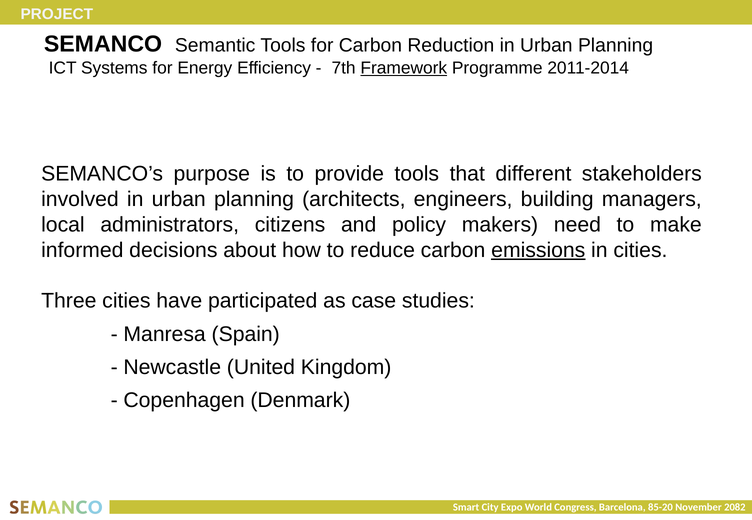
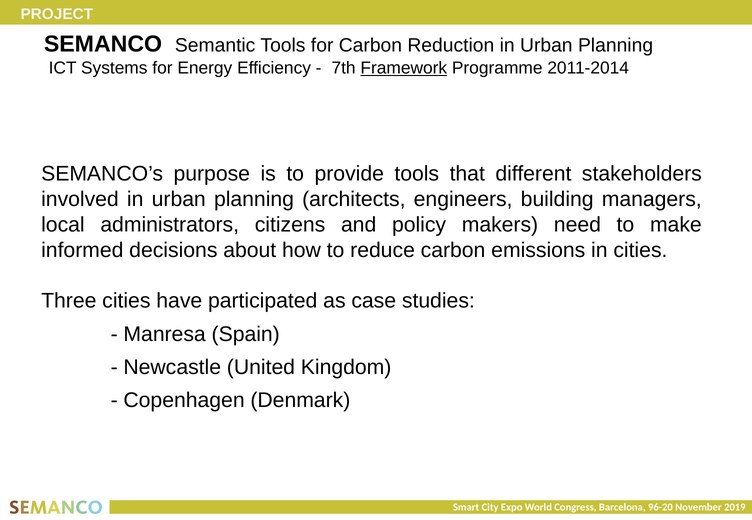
emissions underline: present -> none (538, 250)
85-20: 85-20 -> 96-20 (660, 508)
2082: 2082 -> 2019 (735, 508)
